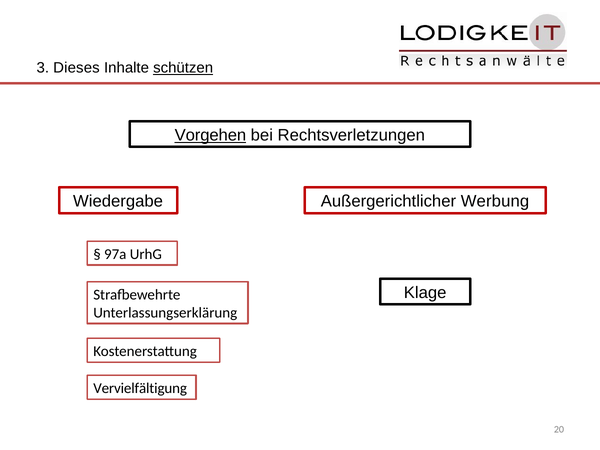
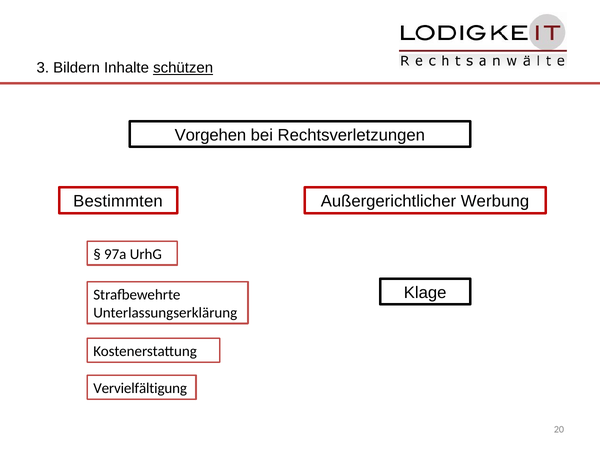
Dieses: Dieses -> Bildern (77, 68)
Vorgehen underline: present -> none (210, 135)
Wiedergabe: Wiedergabe -> Bestimmten (118, 201)
